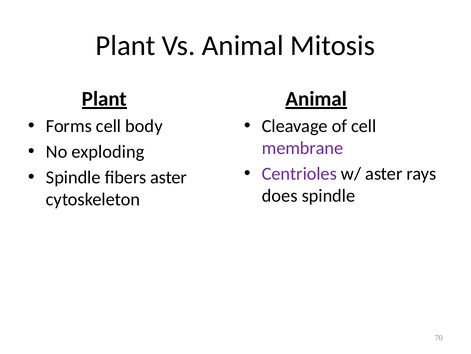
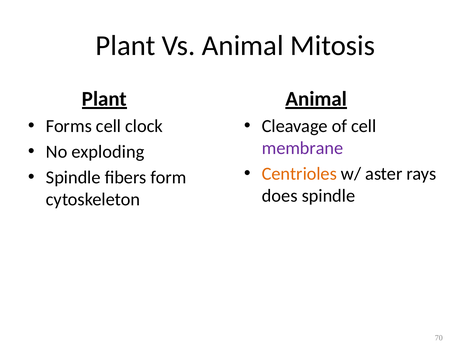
body: body -> clock (144, 126)
Centrioles colour: purple -> orange (299, 174)
fibers aster: aster -> form (168, 177)
